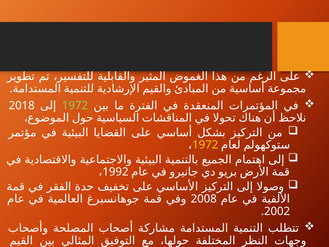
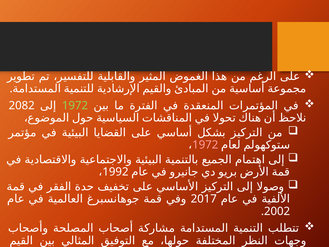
2018: 2018 -> 2082 (22, 106)
1972 colour: yellow -> pink (205, 145)
2008: 2008 -> 2017 (204, 199)
